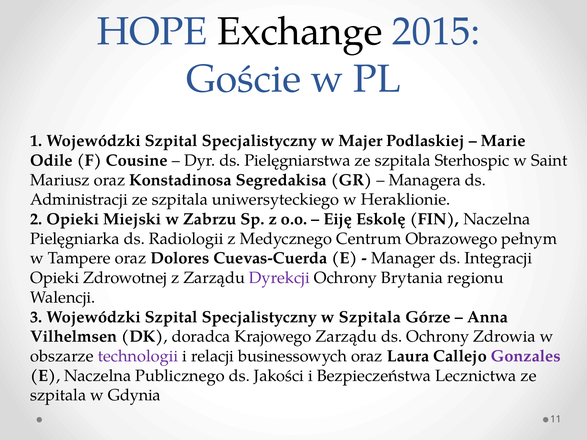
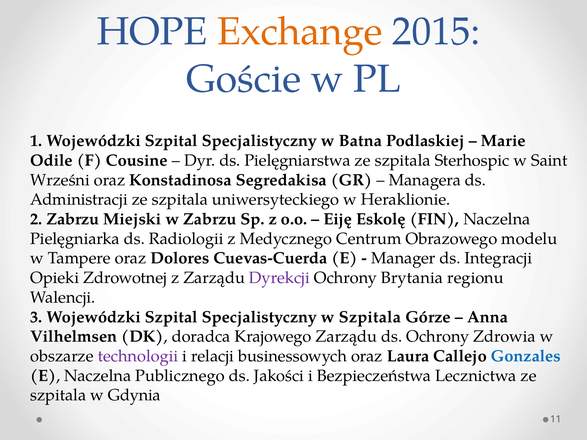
Exchange colour: black -> orange (300, 32)
Majer: Majer -> Batna (360, 141)
Mariusz: Mariusz -> Wrześni (60, 180)
2 Opieki: Opieki -> Zabrzu (73, 219)
pełnym: pełnym -> modelu (529, 239)
Gonzales colour: purple -> blue (526, 356)
